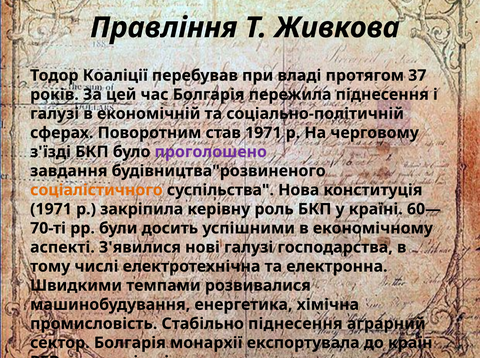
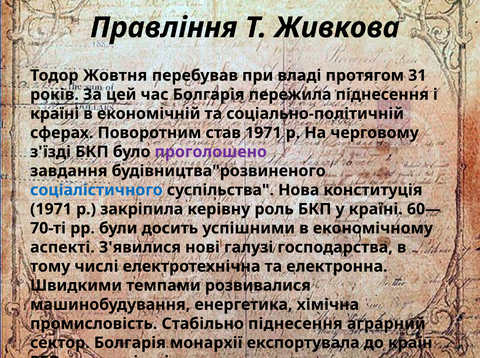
Коаліції: Коаліції -> Жовтня (115, 76)
37: 37 -> 31 (417, 76)
галузі: галузі -> країні (55, 114)
соціалістичного colour: orange -> blue (96, 190)
